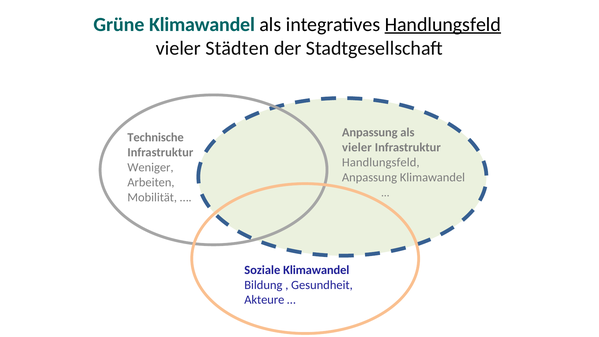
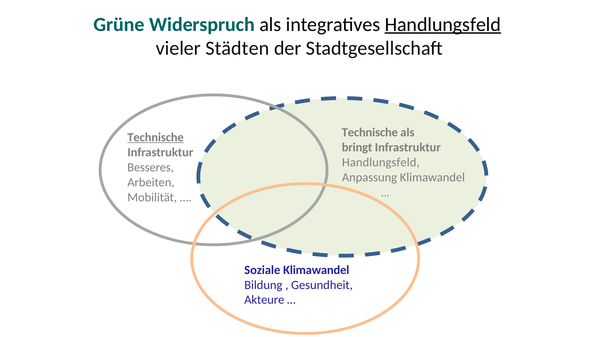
Grüne Klimawandel: Klimawandel -> Widerspruch (202, 24)
Anpassung: Anpassung -> Technische (370, 132)
Technische underline: none -> present (156, 137)
vieler: vieler -> bringt (357, 147)
Weniger: Weniger -> Besseres (151, 167)
